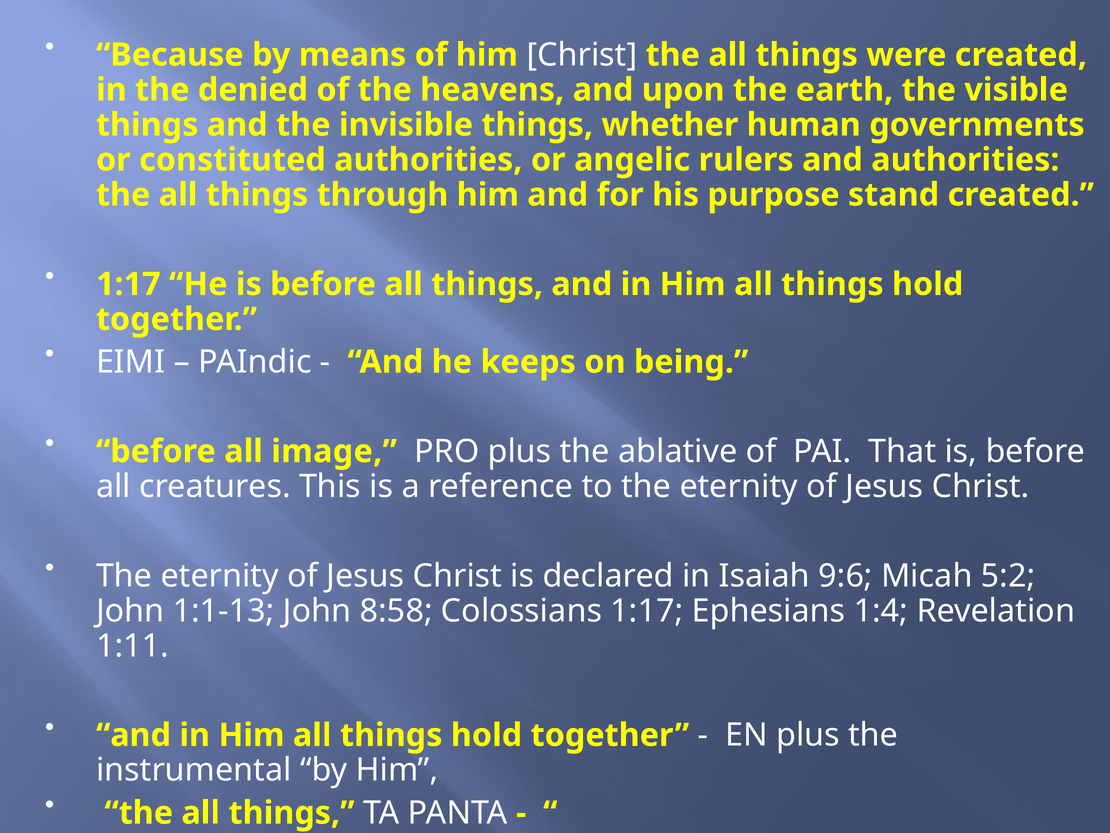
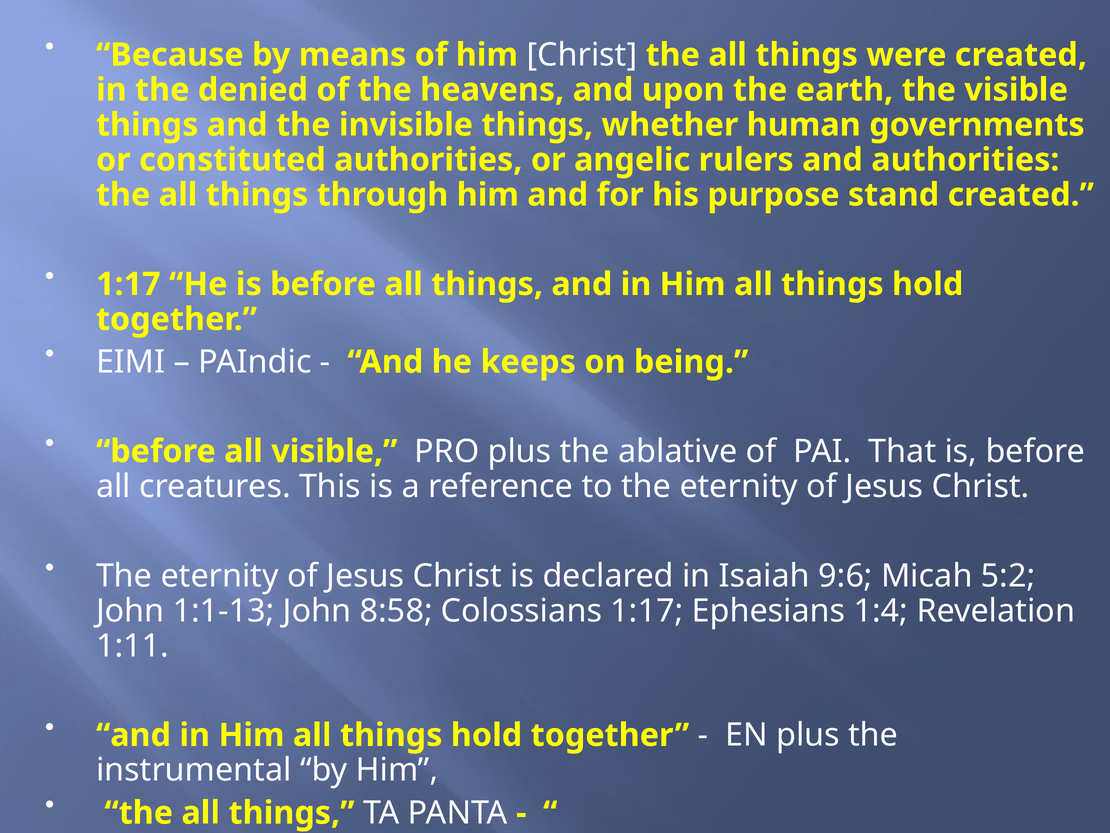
all image: image -> visible (334, 451)
